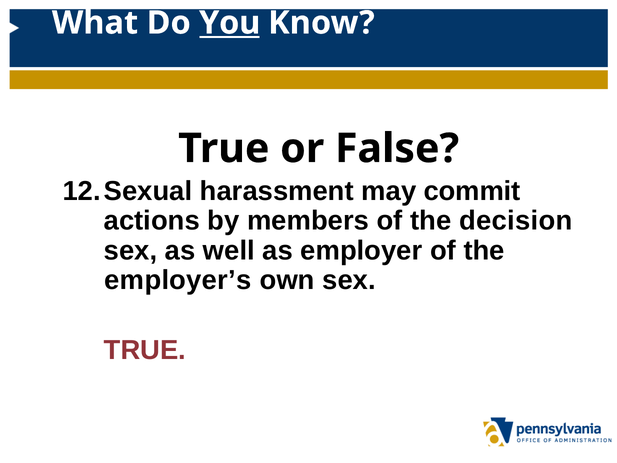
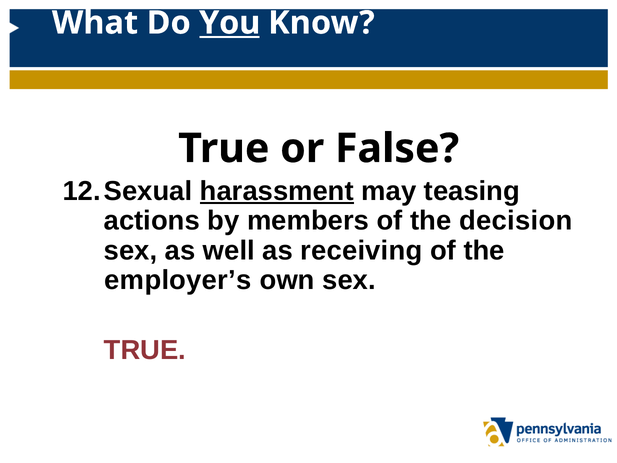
harassment underline: none -> present (277, 191)
commit: commit -> teasing (472, 191)
employer: employer -> receiving (361, 250)
